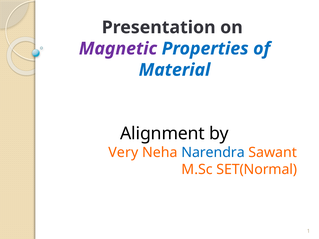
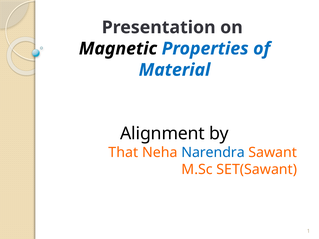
Magnetic colour: purple -> black (118, 49)
Very: Very -> That (123, 153)
SET(Normal: SET(Normal -> SET(Sawant (257, 170)
